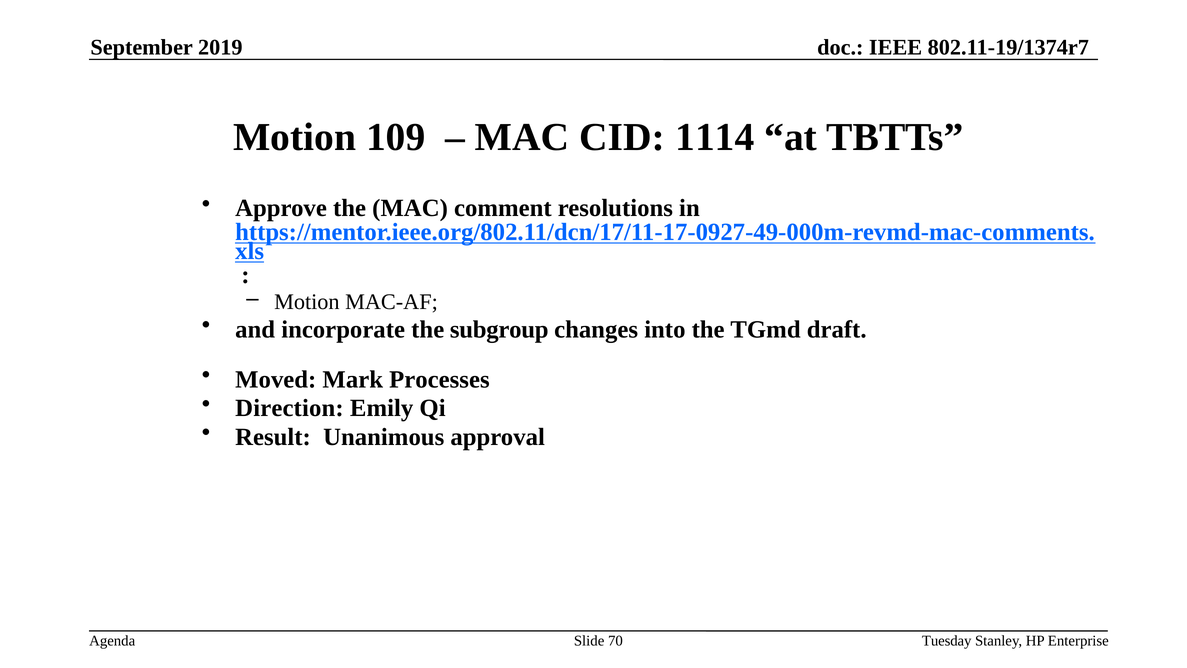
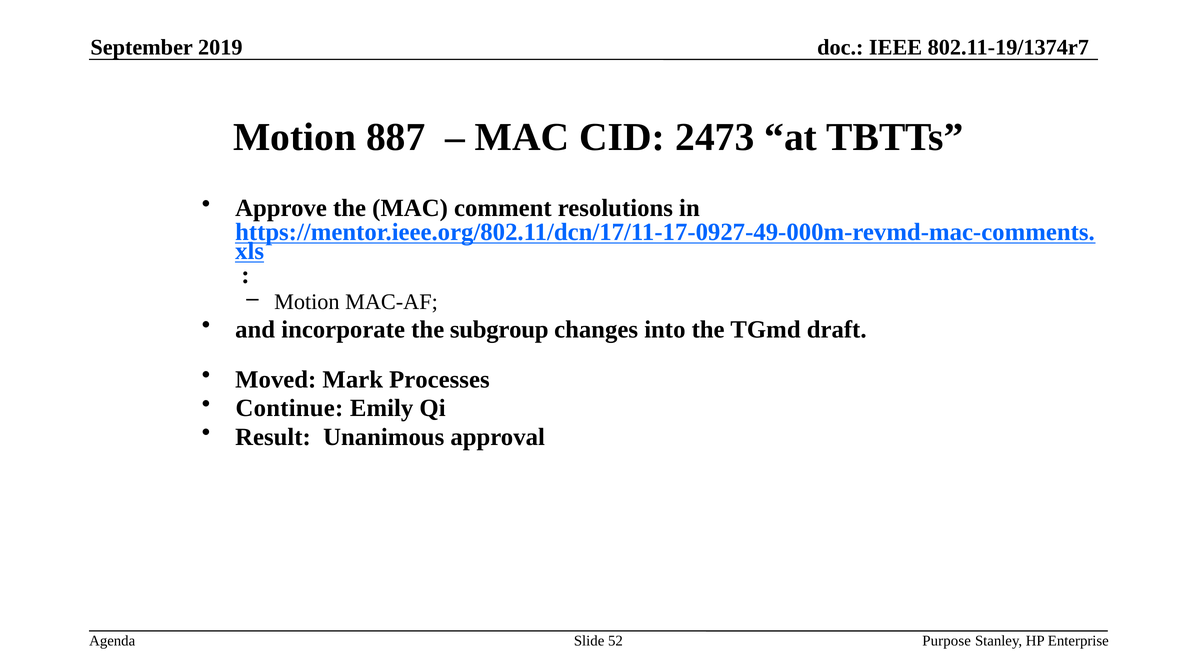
109: 109 -> 887 (396, 137)
1114: 1114 -> 2473 (715, 137)
Direction: Direction -> Continue (289, 408)
70: 70 -> 52 (615, 640)
Tuesday: Tuesday -> Purpose (947, 640)
